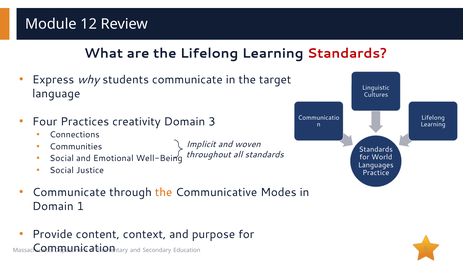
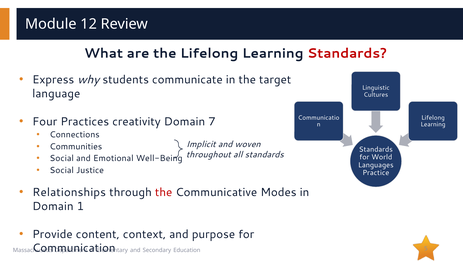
3: 3 -> 7 (212, 121)
Communicate: Communicate -> Relationships (69, 192)
the colour: orange -> red (164, 192)
